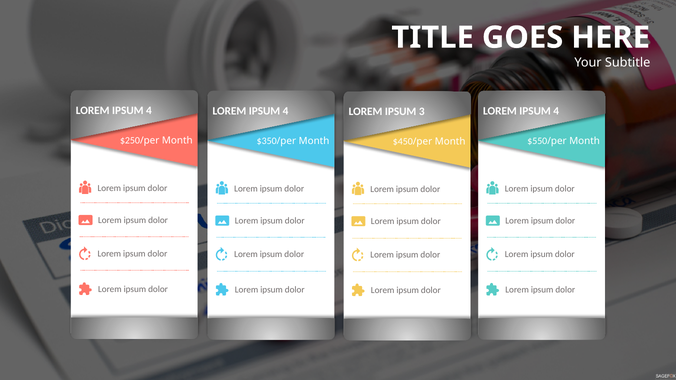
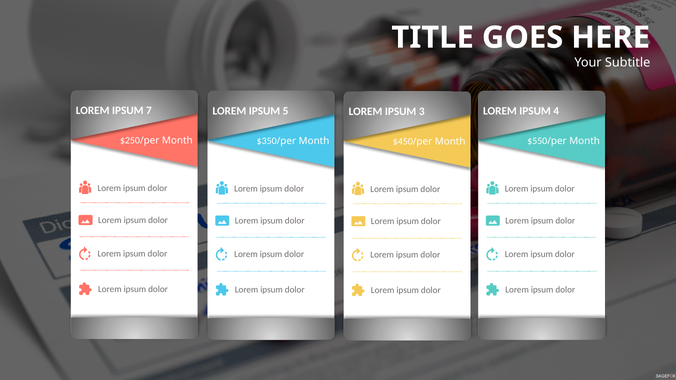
4: 4 -> 7 (149, 111)
4: 4 -> 5 (286, 111)
